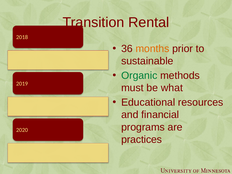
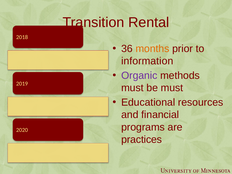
sustainable: sustainable -> information (147, 61)
Organic colour: green -> purple (139, 76)
be what: what -> must (172, 88)
